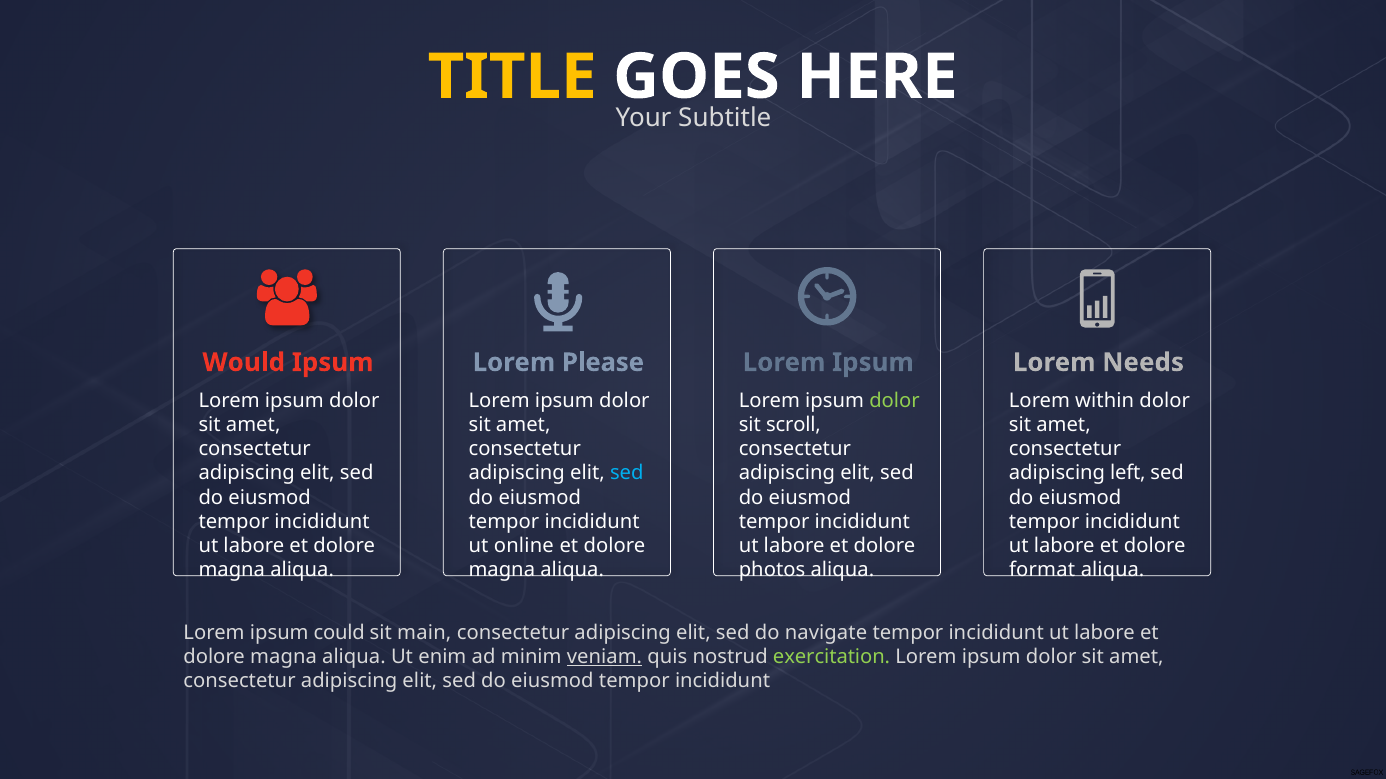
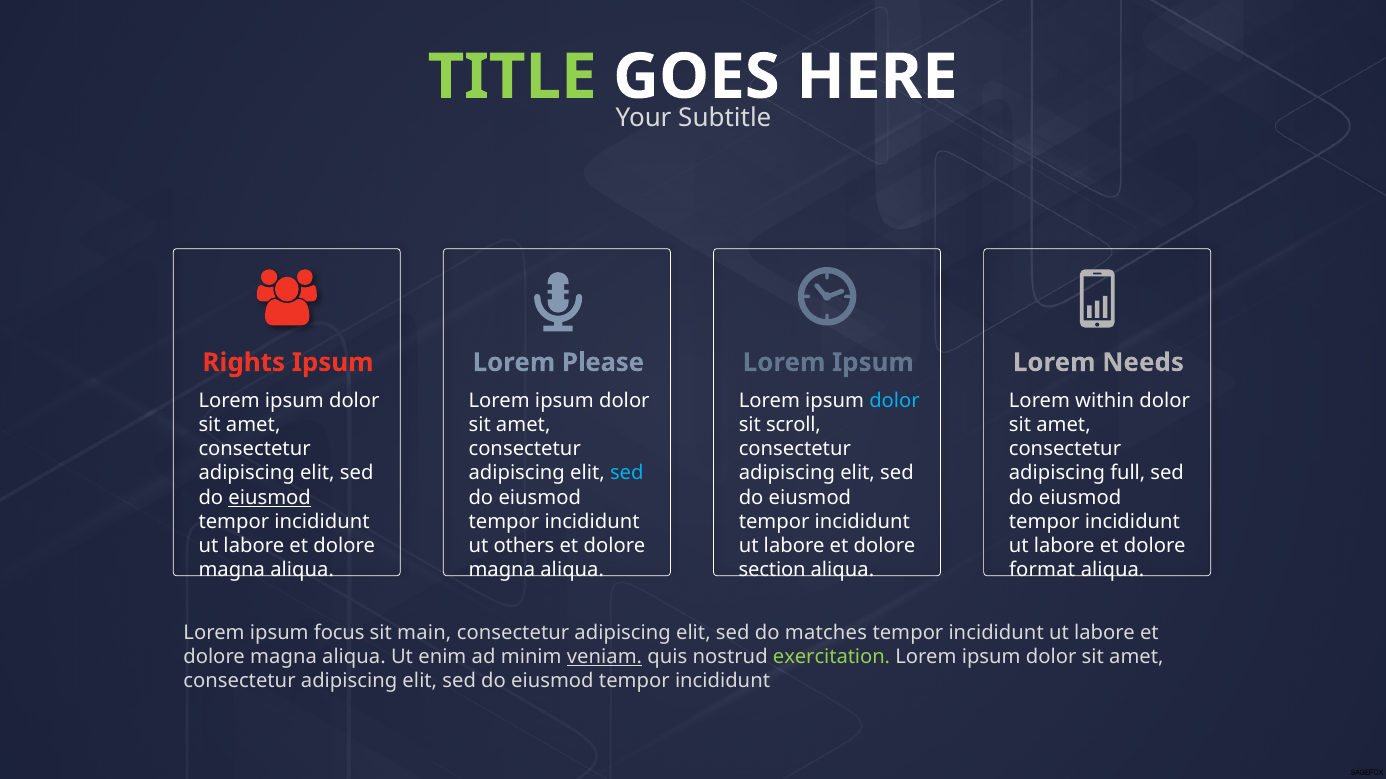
TITLE colour: yellow -> light green (512, 77)
Would: Would -> Rights (244, 363)
dolor colour: light green -> light blue (895, 401)
left: left -> full (1128, 474)
eiusmod underline: none -> present (270, 498)
online: online -> others (524, 546)
photos: photos -> section (772, 571)
could: could -> focus (339, 633)
navigate: navigate -> matches (826, 633)
